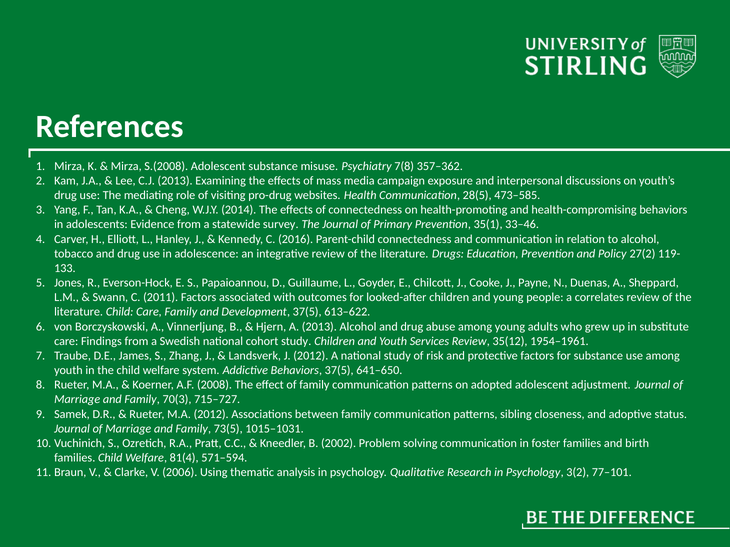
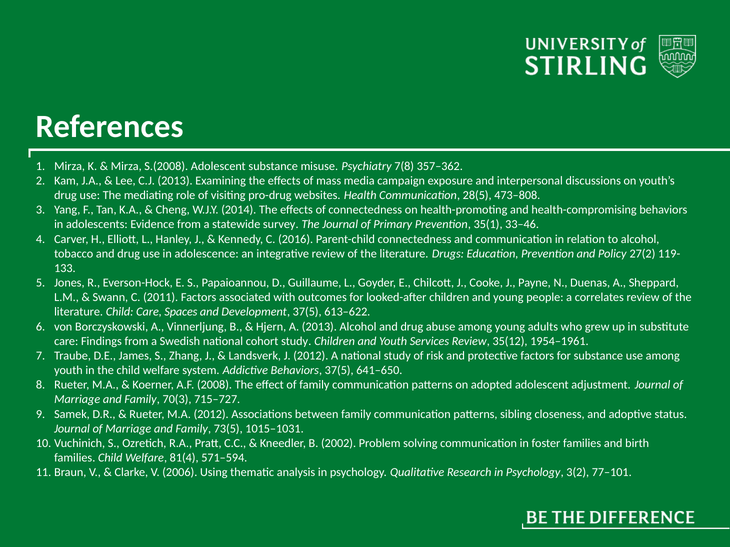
473–585: 473–585 -> 473–808 (517, 195)
Care Family: Family -> Spaces (181, 312)
